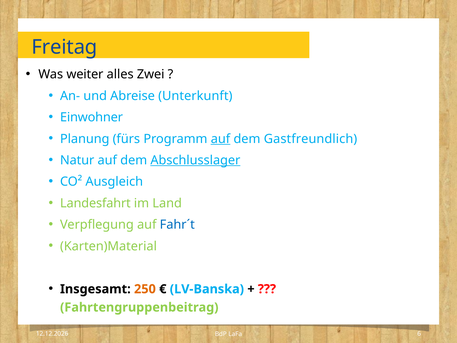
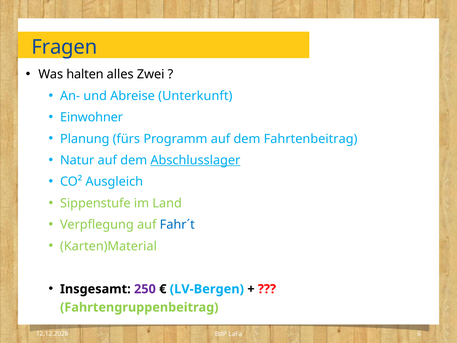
Freitag: Freitag -> Fragen (64, 47)
weiter: weiter -> halten (85, 74)
auf underline: present -> none (221, 139)
Gastfreundlich: Gastfreundlich -> Fahrtenbeitrag (311, 139)
Landesfahrt: Landesfahrt -> Sippenstufe (95, 203)
250 colour: orange -> purple (145, 289)
LV-Banska: LV-Banska -> LV-Bergen (207, 289)
